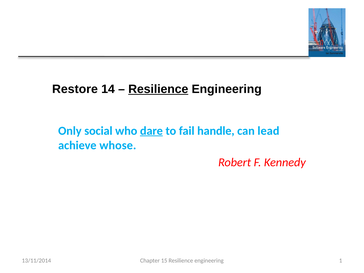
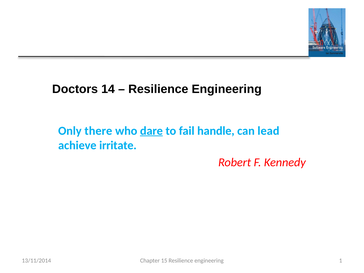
Restore: Restore -> Doctors (75, 89)
Resilience underline: present -> none (158, 89)
social: social -> there (98, 131)
whose: whose -> irritate (118, 145)
